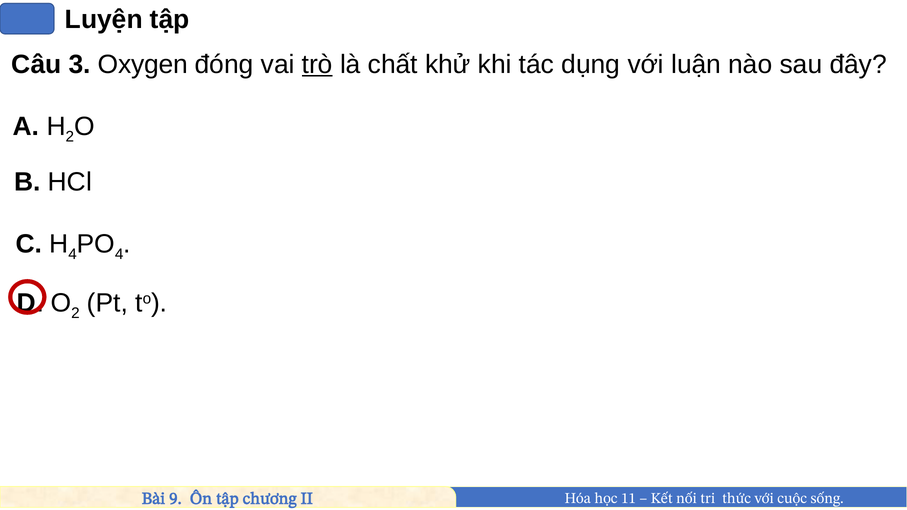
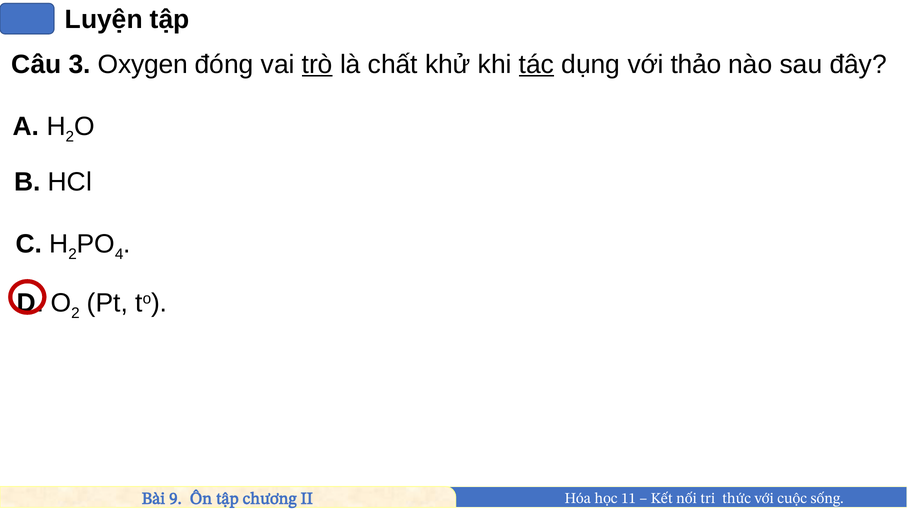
tác underline: none -> present (537, 65)
luận: luận -> thảo (696, 65)
4: 4 -> 2 (73, 255)
